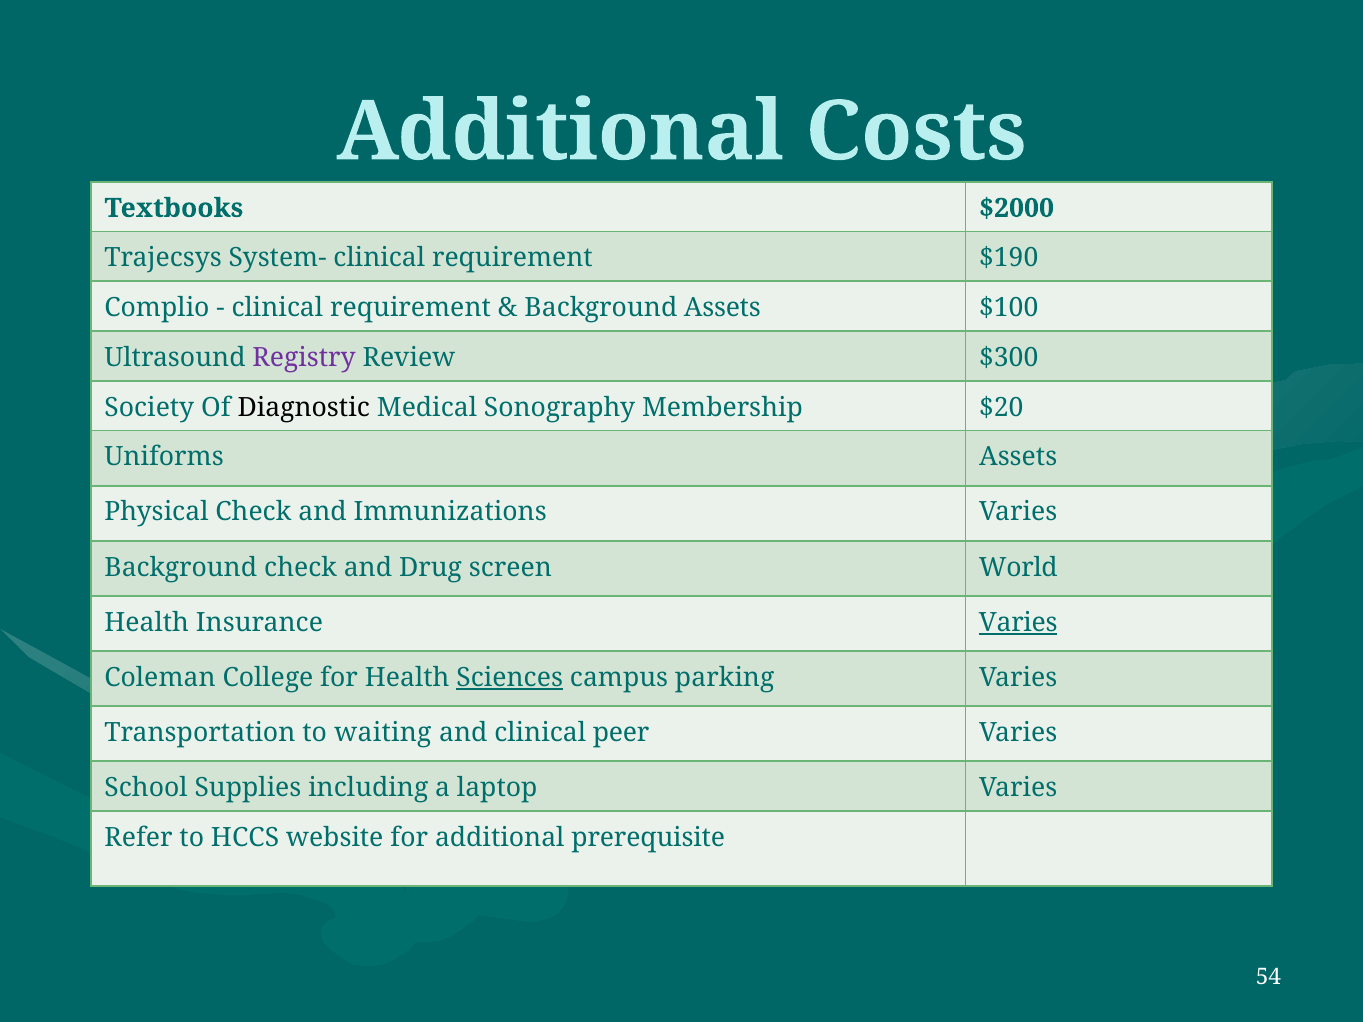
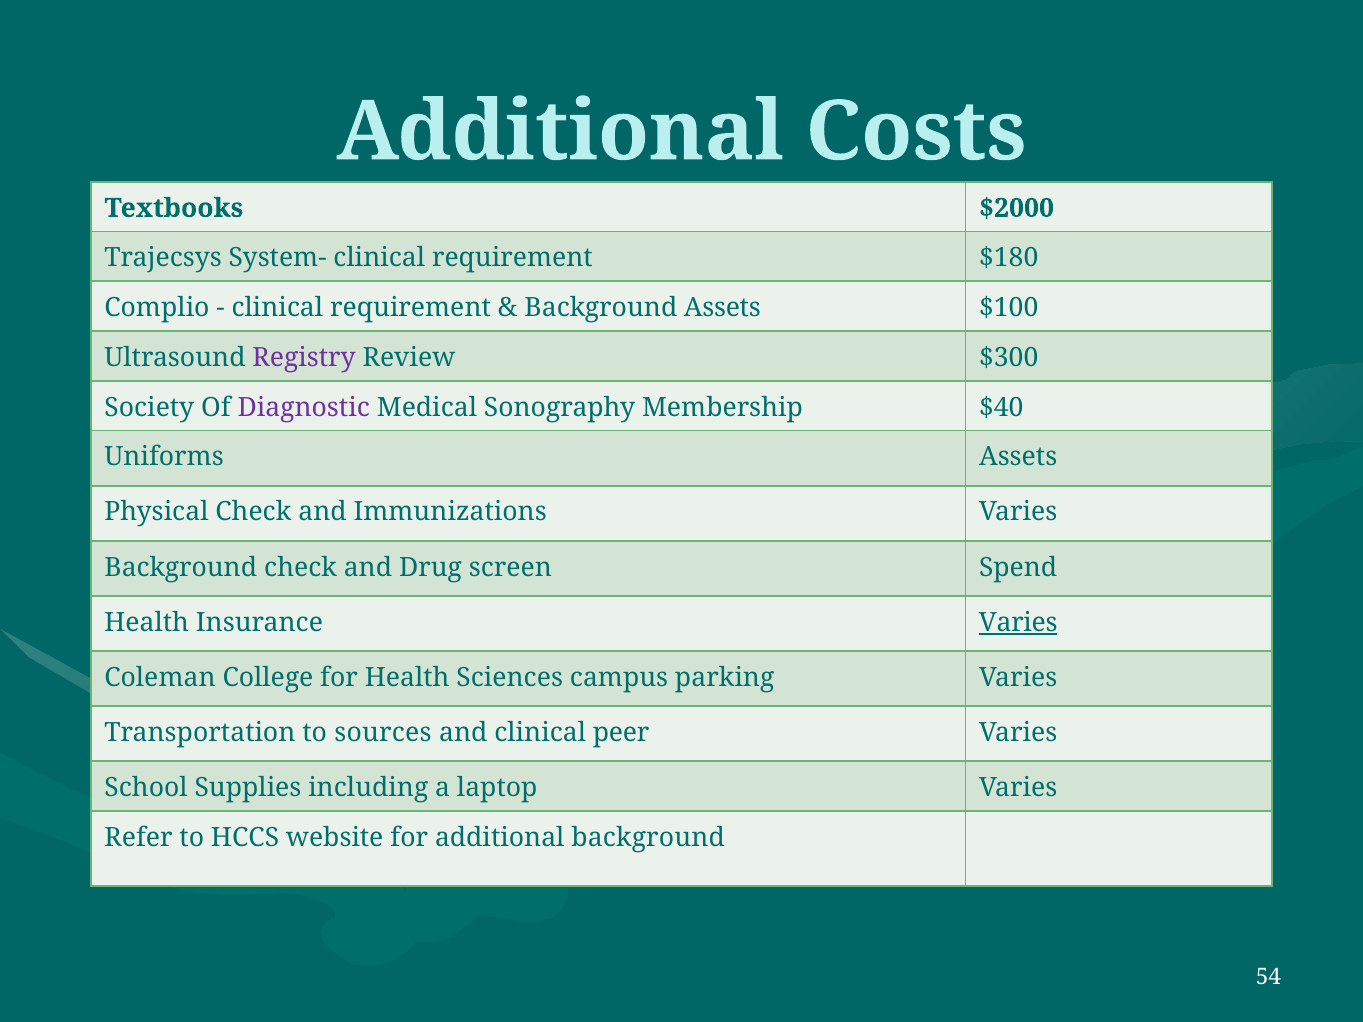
$190: $190 -> $180 (1009, 258)
Diagnostic colour: black -> purple (304, 407)
$20: $20 -> $40 (1001, 407)
World: World -> Spend (1018, 567)
Sciences underline: present -> none (510, 678)
waiting: waiting -> sources (383, 733)
additional prerequisite: prerequisite -> background (648, 838)
